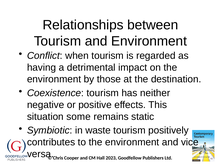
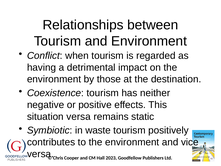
situation some: some -> versa (79, 116)
